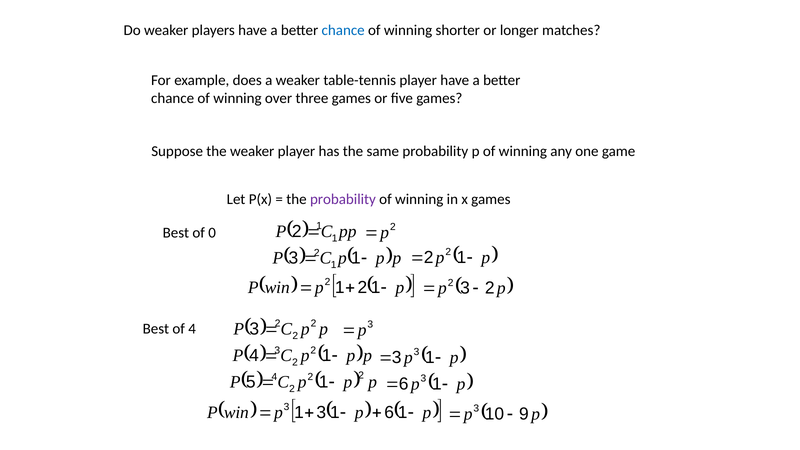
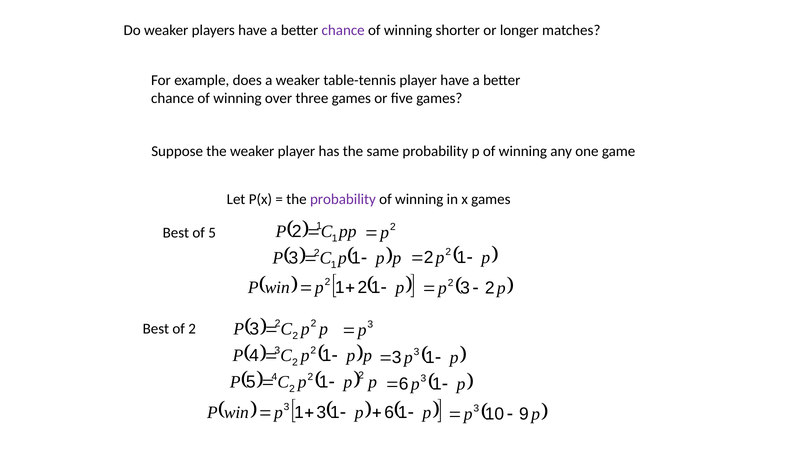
chance colour: blue -> purple (343, 30)
of 0: 0 -> 5 (212, 233)
of 4: 4 -> 2 (192, 329)
